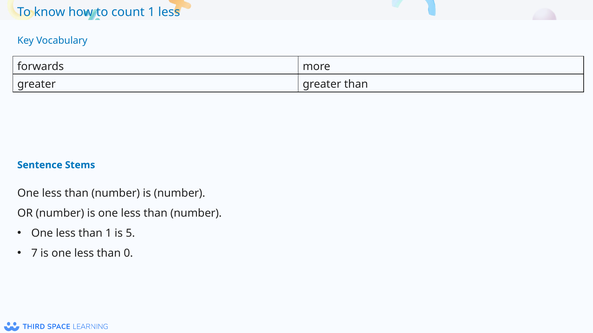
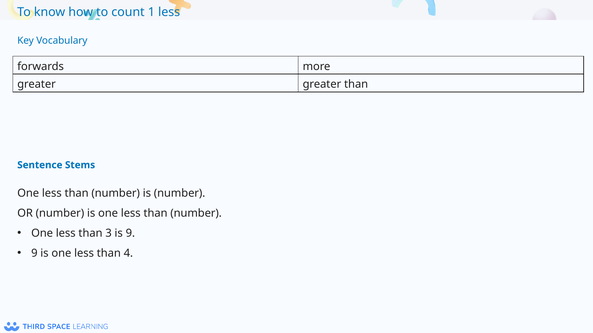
than 1: 1 -> 3 (109, 233)
is 5: 5 -> 9 (130, 233)
7: 7 -> 9 (34, 253)
0: 0 -> 4 (128, 253)
